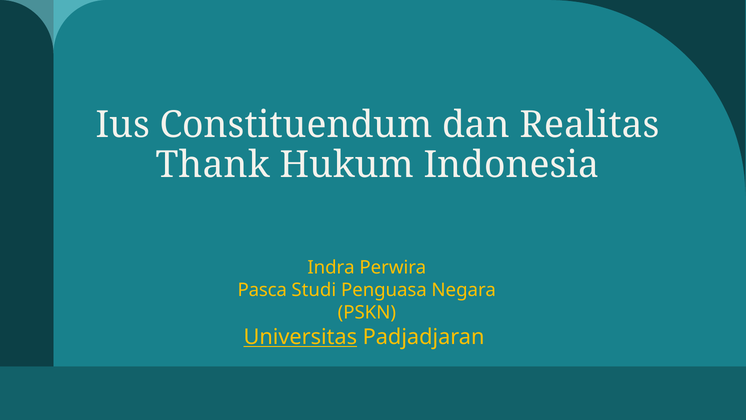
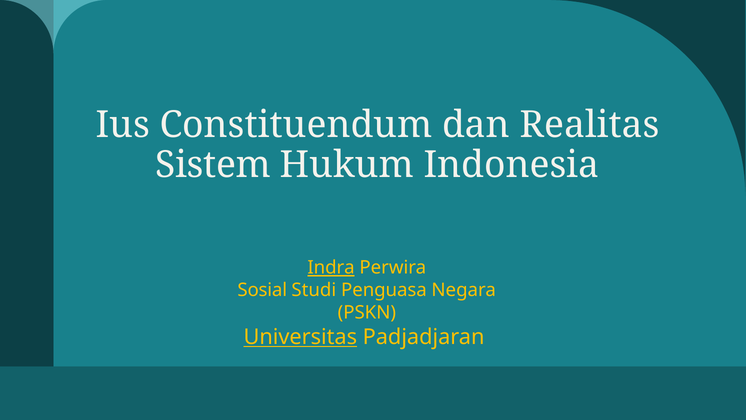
Thank: Thank -> Sistem (213, 165)
Indra underline: none -> present (331, 268)
Pasca: Pasca -> Sosial (262, 290)
